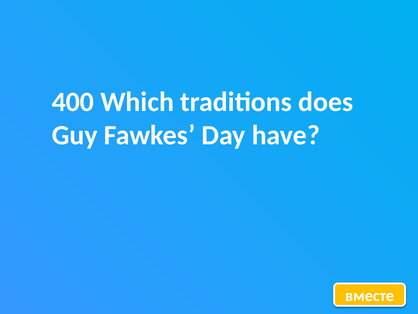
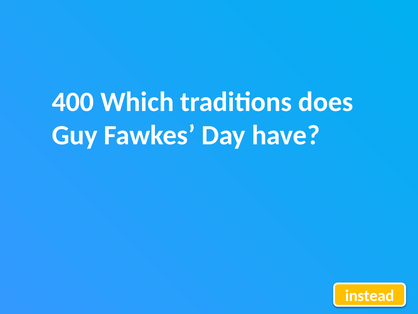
вместе: вместе -> instead (370, 295)
